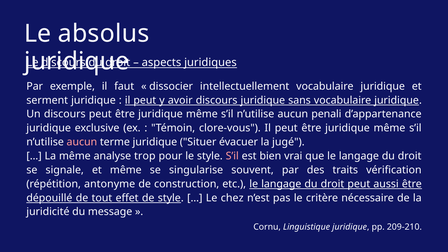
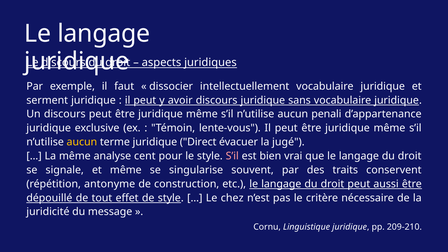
absolus: absolus -> langage (104, 34)
clore-vous: clore-vous -> lente-vous (230, 128)
aucun colour: pink -> yellow (82, 142)
Situer: Situer -> Direct (198, 142)
trop: trop -> cent (145, 156)
vérification: vérification -> conservent (394, 170)
